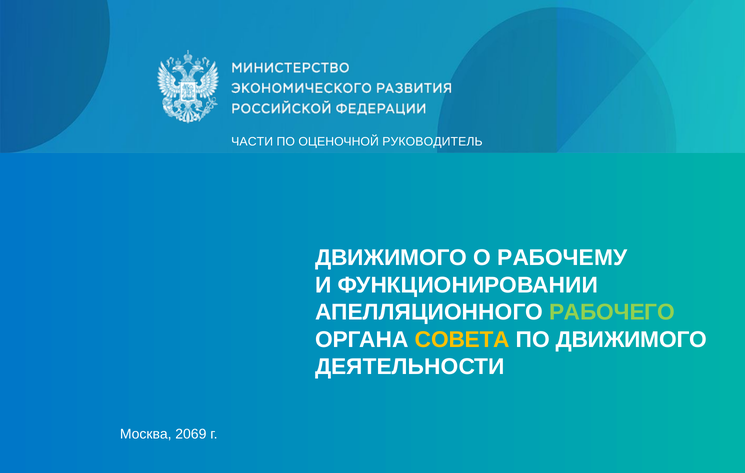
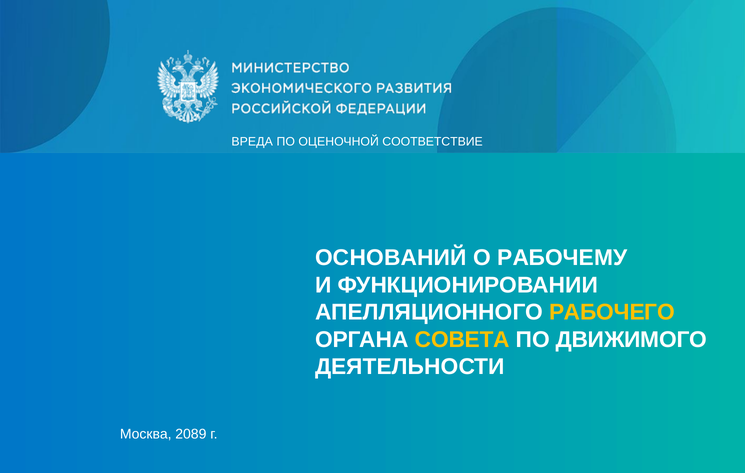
ЧАСТИ: ЧАСТИ -> ВРЕДА (252, 142)
РУКОВОДИТЕЛЬ: РУКОВОДИТЕЛЬ -> СООТВЕТСТВИЕ (433, 142)
ДВИЖИМОГО: ДВИЖИМОГО -> ОСНОВАНИЙ (391, 258)
РАБОЧЕГО colour: light green -> yellow (612, 312)
2069: 2069 -> 2089 (191, 434)
